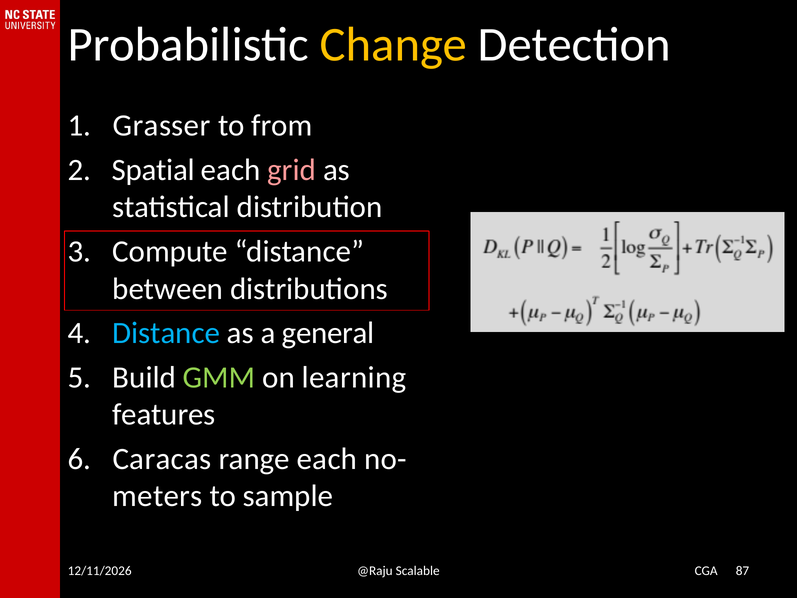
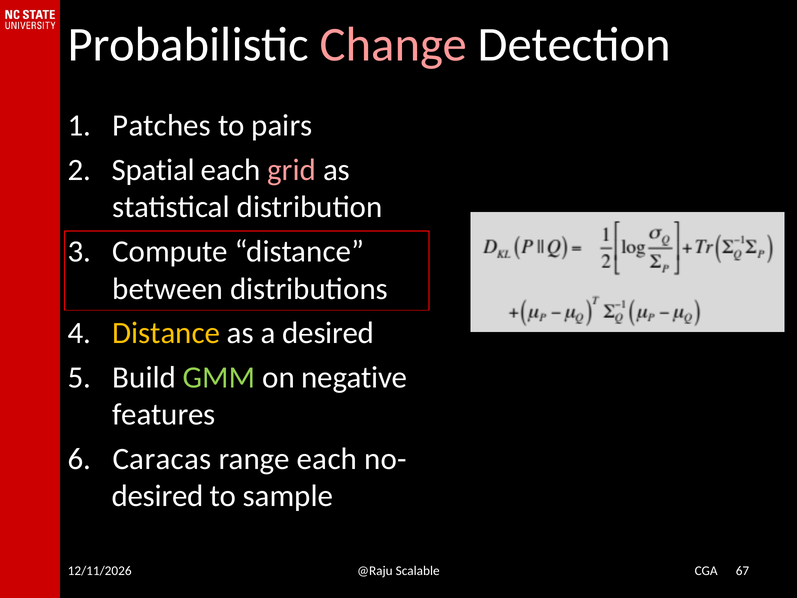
Change colour: yellow -> pink (394, 45)
Grasser: Grasser -> Patches (162, 126)
from: from -> pairs (282, 126)
Distance colour: light blue -> yellow (166, 333)
a general: general -> desired (328, 333)
learning: learning -> negative (354, 377)
meters: meters -> desired (158, 496)
87: 87 -> 67 (742, 571)
